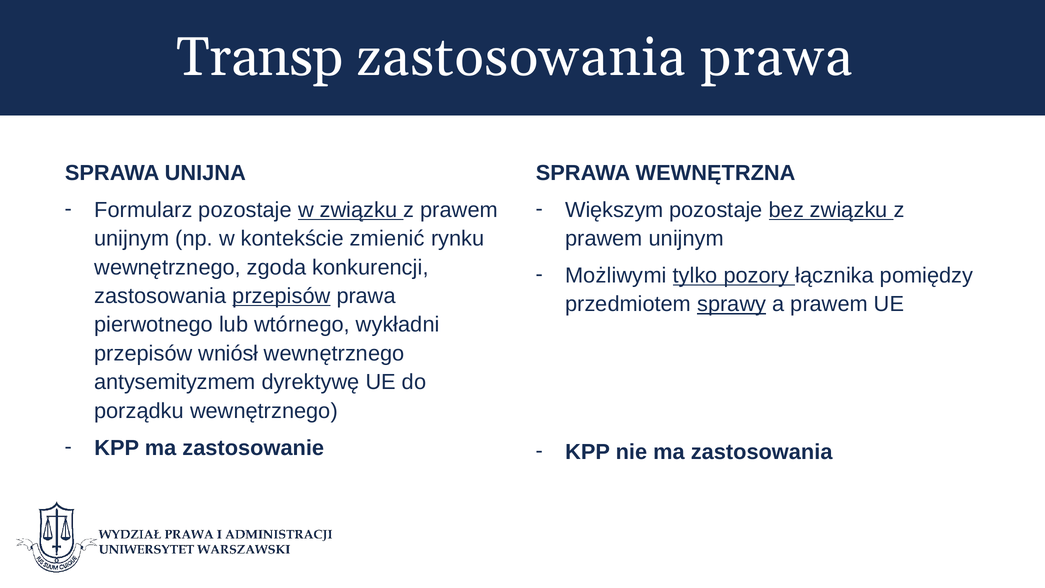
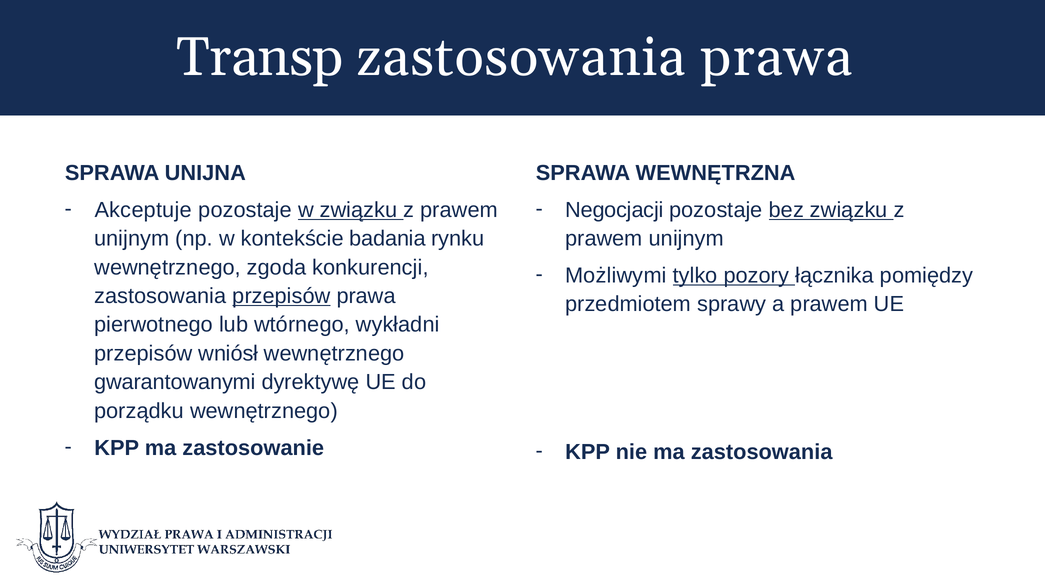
Formularz: Formularz -> Akceptuje (143, 210)
Większym: Większym -> Negocjacji (614, 210)
zmienić: zmienić -> badania (388, 239)
sprawy underline: present -> none (732, 304)
antysemityzmem: antysemityzmem -> gwarantowanymi (175, 382)
